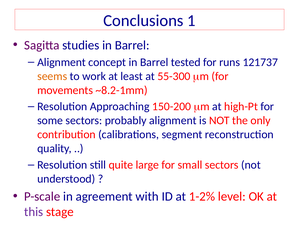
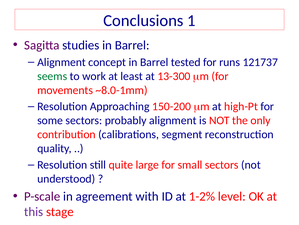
seems colour: orange -> green (52, 76)
55-300: 55-300 -> 13-300 (174, 76)
~8.2-1mm: ~8.2-1mm -> ~8.0-1mm (122, 90)
